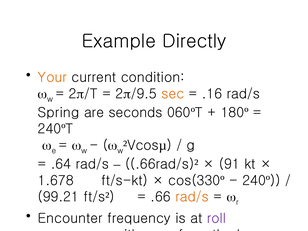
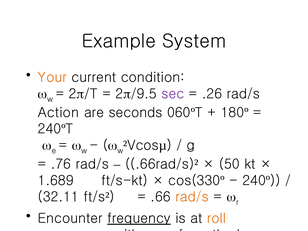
Directly: Directly -> System (194, 41)
sec colour: orange -> purple (173, 94)
.16: .16 -> .26 (212, 94)
Spring: Spring -> Action (59, 113)
.64: .64 -> .76 (61, 164)
91: 91 -> 50 (229, 164)
1.678: 1.678 -> 1.689 (56, 181)
99.21: 99.21 -> 32.11 (58, 197)
frequency underline: none -> present (139, 218)
roll colour: purple -> orange (216, 218)
